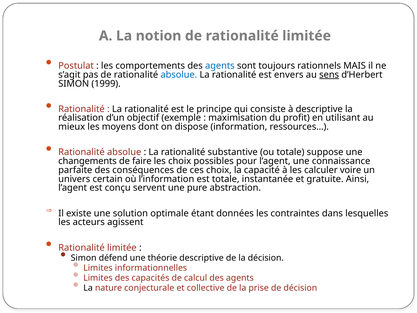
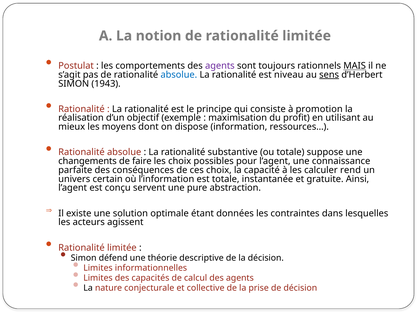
agents colour: blue -> purple (220, 66)
MAIS underline: none -> present (355, 66)
envers: envers -> niveau (289, 75)
1999: 1999 -> 1943 (106, 84)
à descriptive: descriptive -> promotion (319, 109)
voire: voire -> rend (351, 170)
